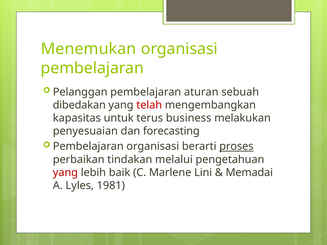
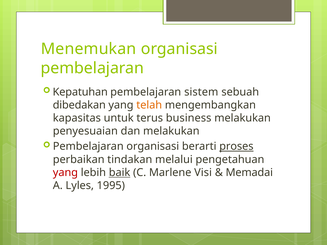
Pelanggan: Pelanggan -> Kepatuhan (80, 92)
aturan: aturan -> sistem (201, 92)
telah colour: red -> orange (149, 105)
dan forecasting: forecasting -> melakukan (171, 131)
baik underline: none -> present (120, 173)
Lini: Lini -> Visi (203, 173)
1981: 1981 -> 1995 (111, 186)
